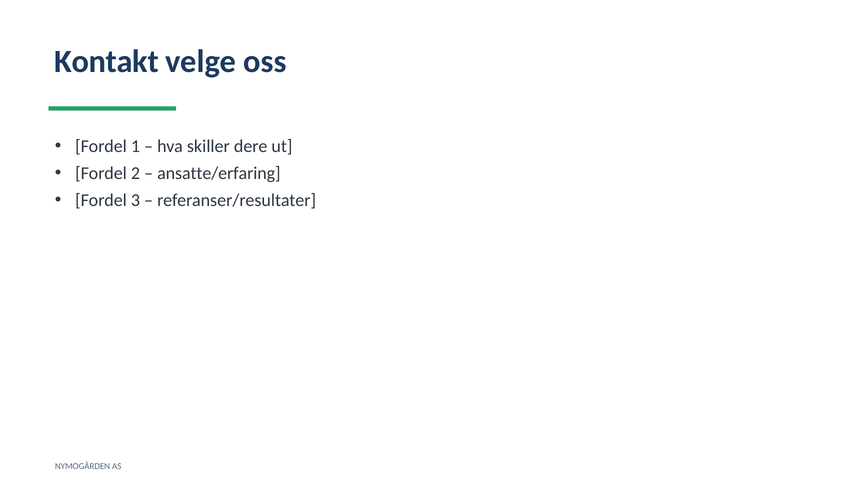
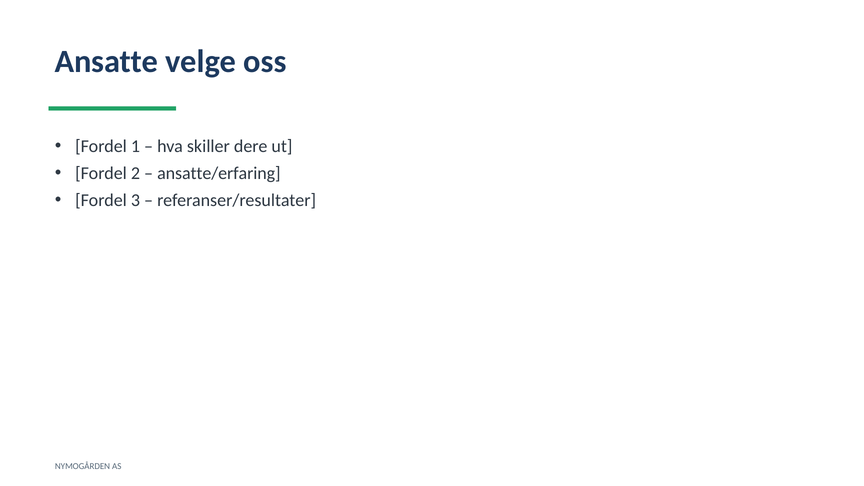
Kontakt: Kontakt -> Ansatte (107, 62)
